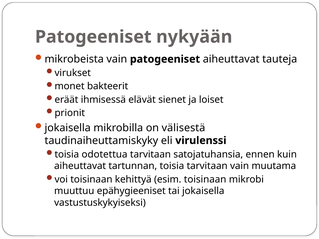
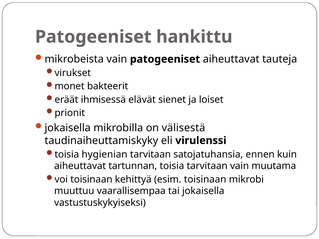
nykyään: nykyään -> hankittu (194, 37)
odotettua: odotettua -> hygienian (105, 154)
epähygieeniset: epähygieeniset -> vaarallisempaa (131, 191)
